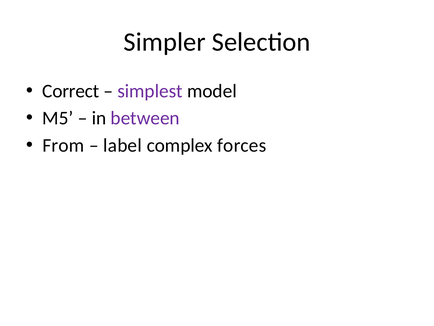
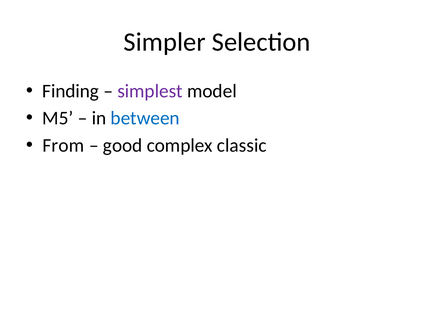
Correct: Correct -> Finding (71, 91)
between colour: purple -> blue (145, 118)
label: label -> good (123, 145)
forces: forces -> classic (242, 145)
